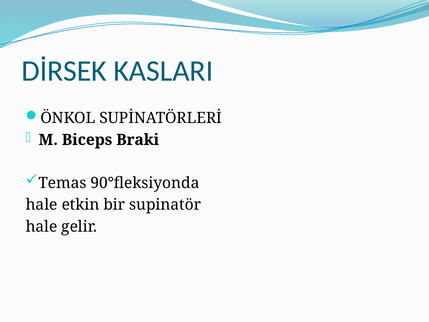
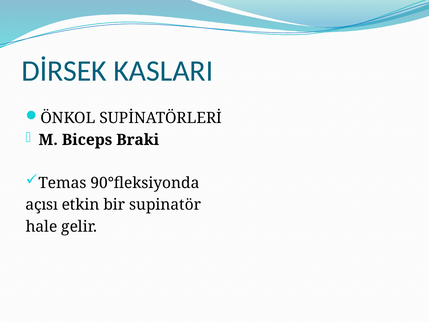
hale: hale -> açısı (42, 205)
